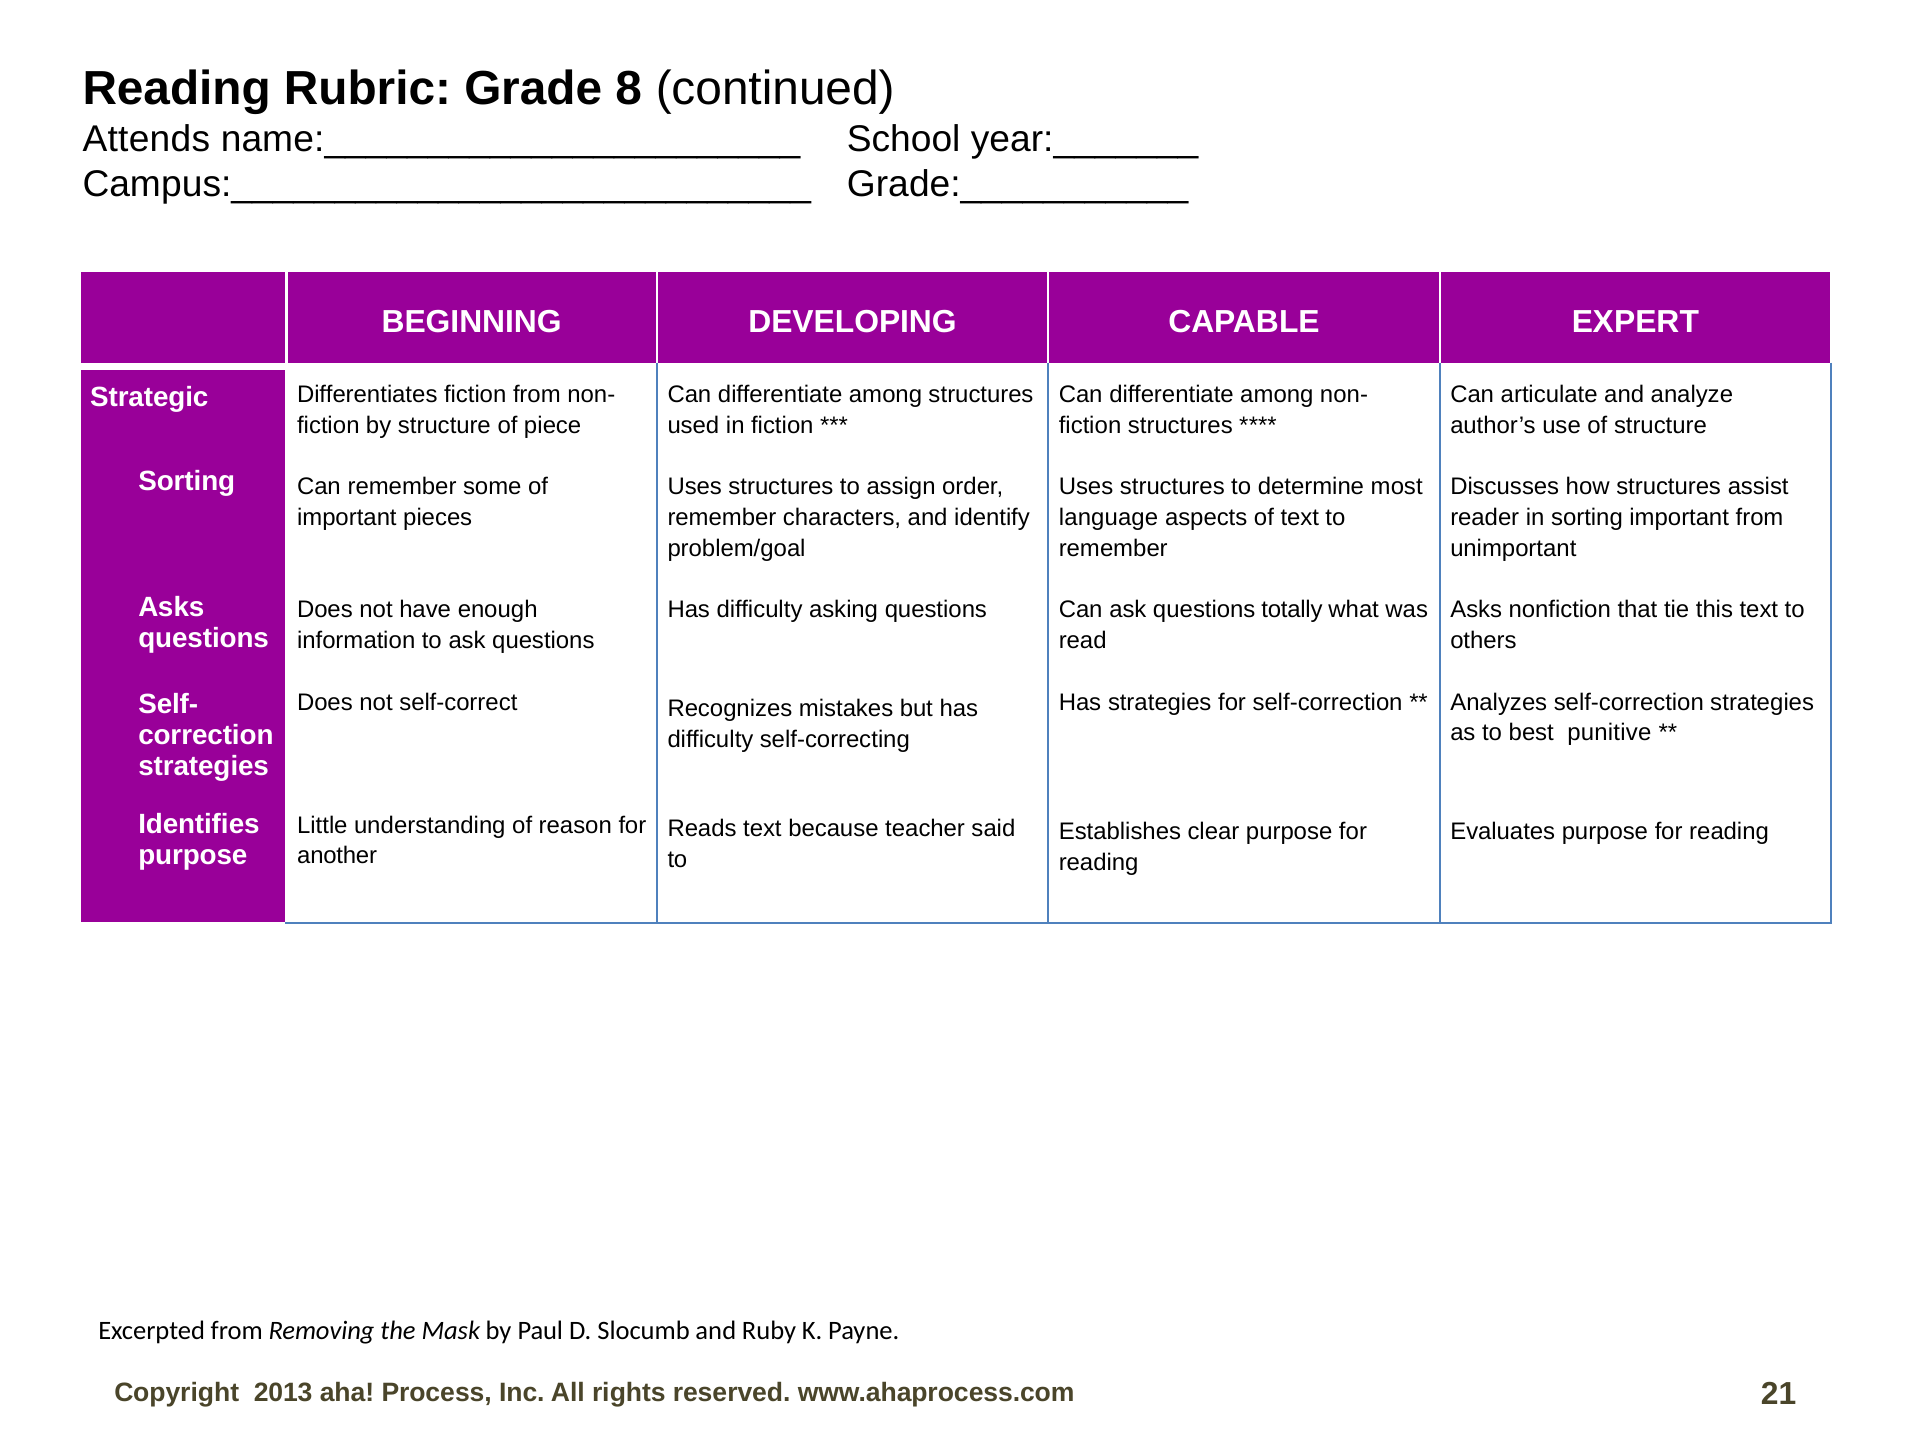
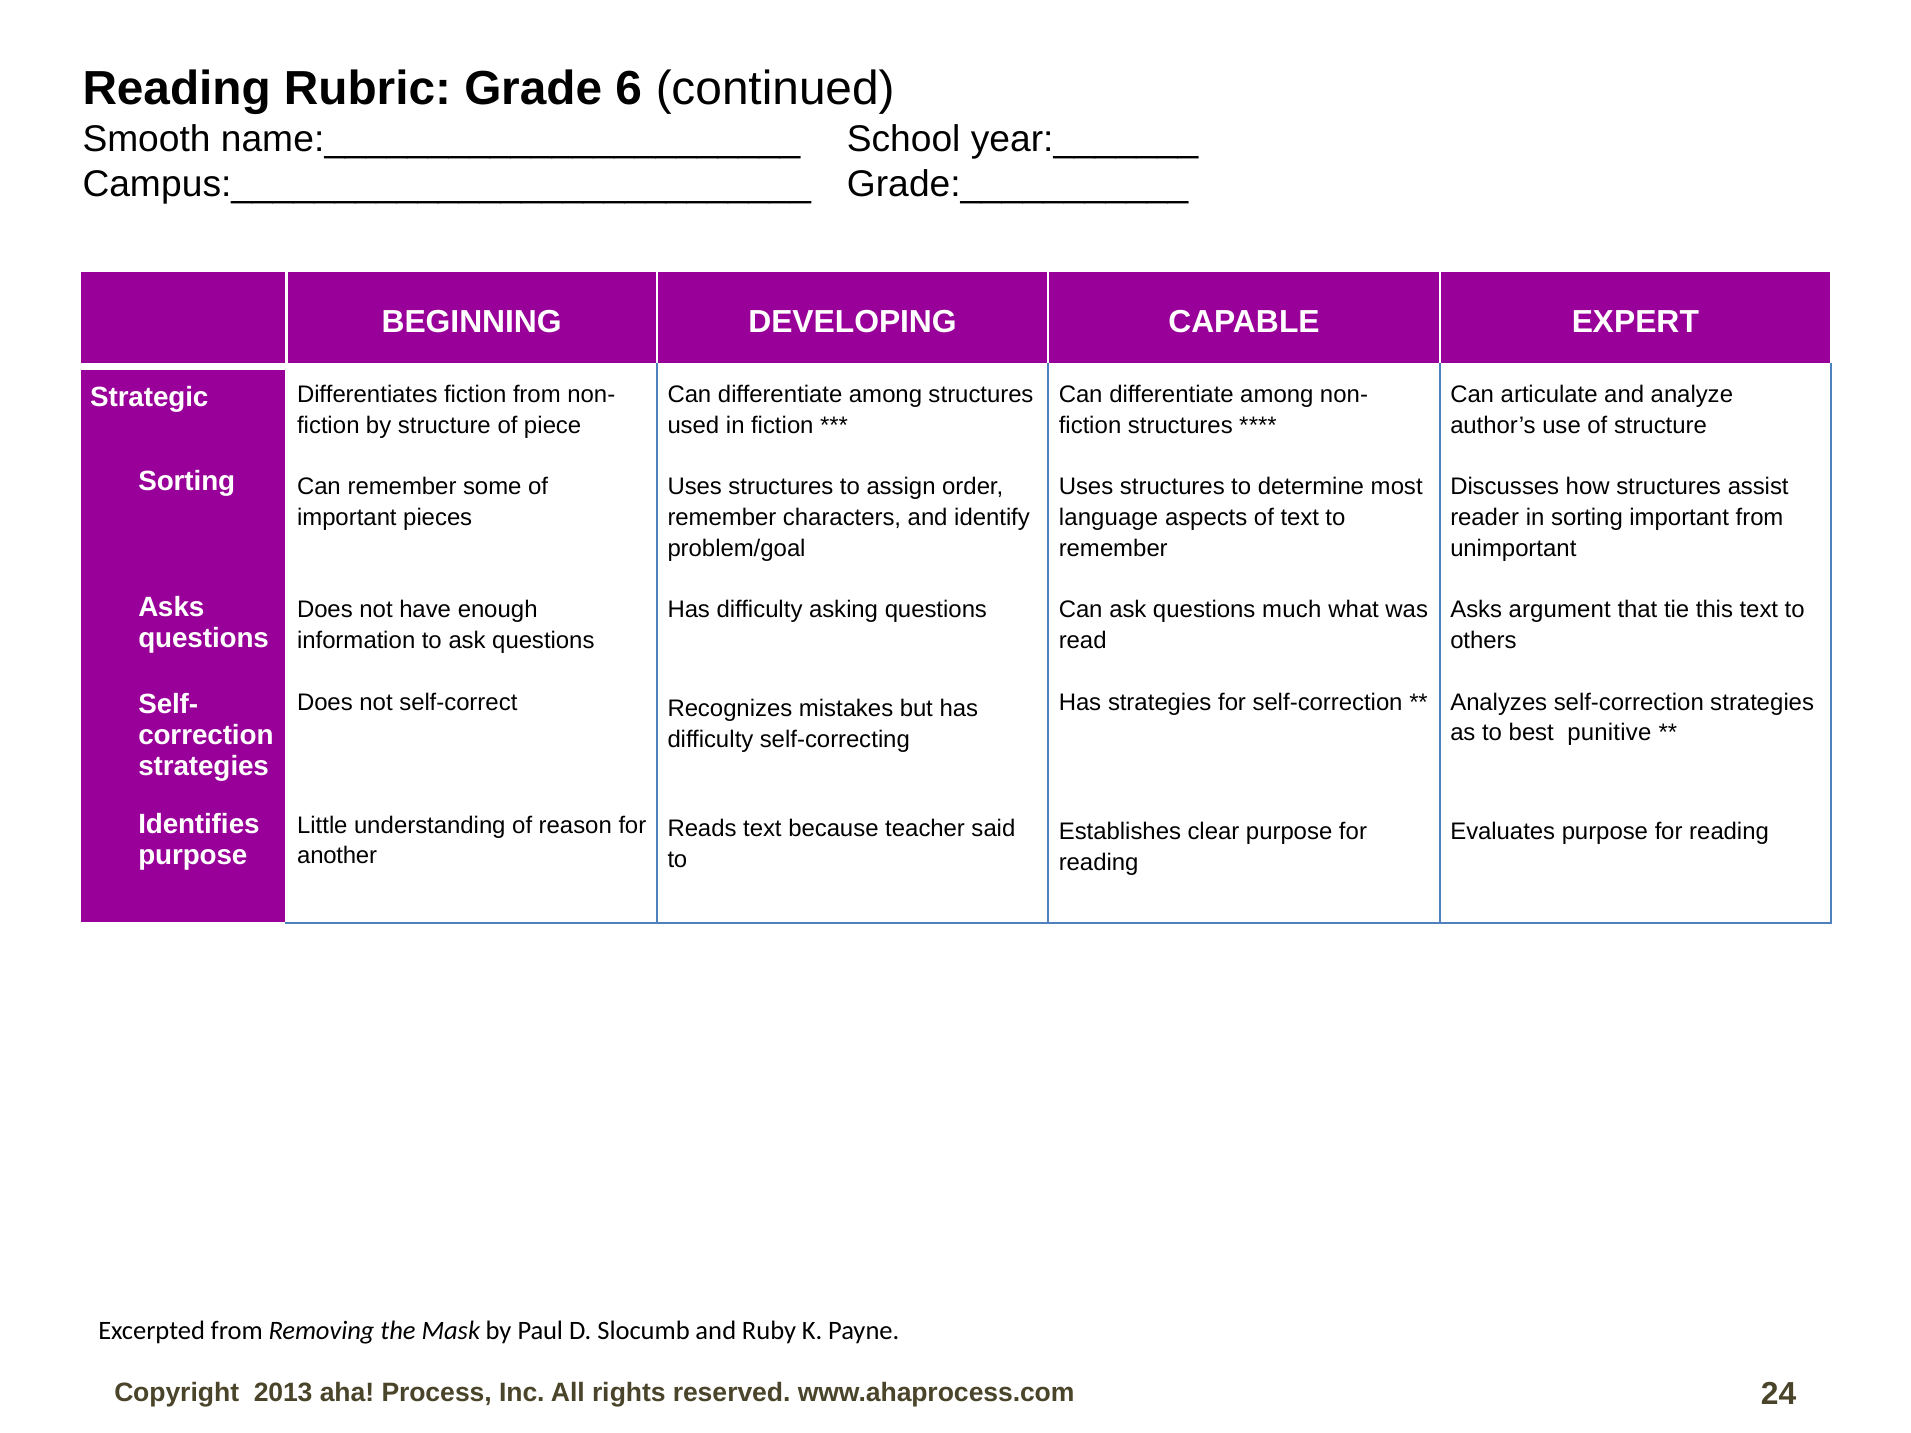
8: 8 -> 6 (629, 89)
Attends: Attends -> Smooth (147, 139)
totally: totally -> much (1292, 610)
nonfiction: nonfiction -> argument (1560, 610)
21: 21 -> 24 (1779, 1394)
